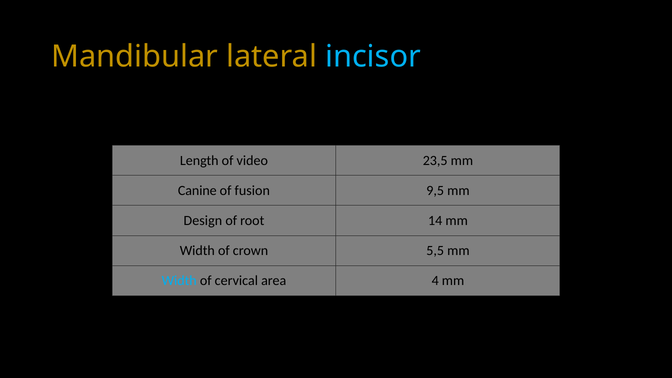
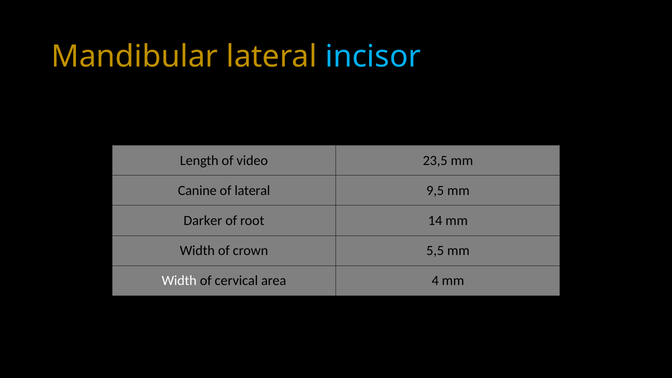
of fusion: fusion -> lateral (252, 191)
Design: Design -> Darker (203, 221)
Width colour: light blue -> white (179, 281)
